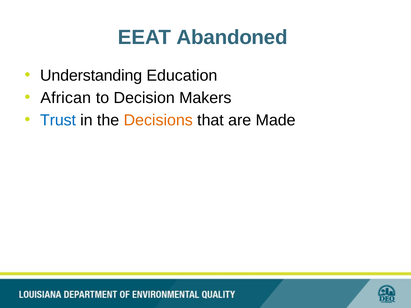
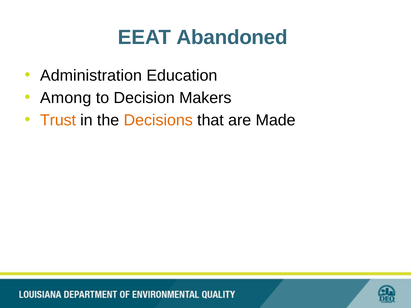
Understanding: Understanding -> Administration (91, 75)
African: African -> Among (66, 98)
Trust colour: blue -> orange (58, 120)
